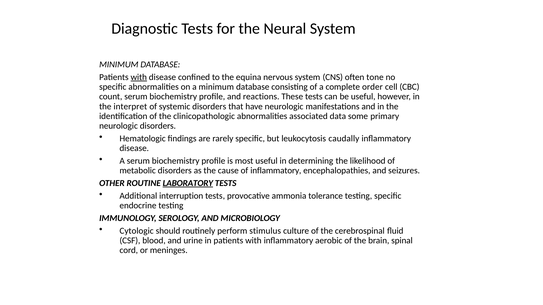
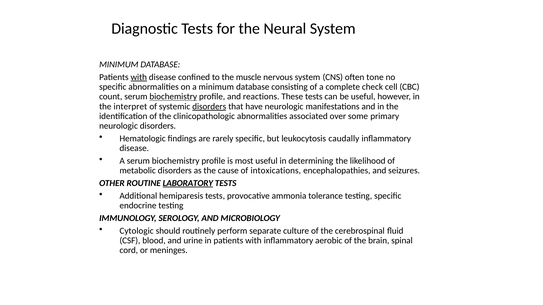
equina: equina -> muscle (249, 77)
order: order -> check (372, 87)
biochemistry underline: none -> present (173, 97)
disorders underline: none -> present (209, 107)
data: data -> over (338, 116)
of inflammatory: inflammatory -> intoxications (276, 171)
interruption: interruption -> hemiparesis (181, 196)
stimulus: stimulus -> separate (265, 231)
